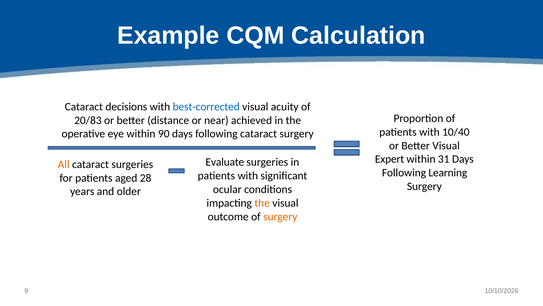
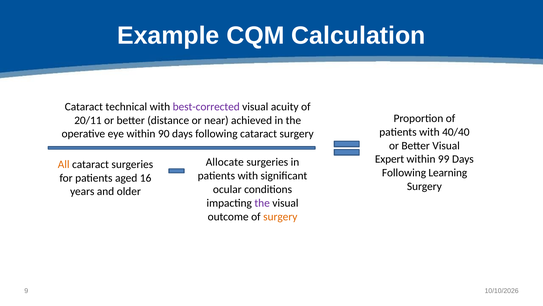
decisions: decisions -> technical (126, 107)
best-corrected colour: blue -> purple (206, 107)
20/83: 20/83 -> 20/11 (88, 120)
10/40: 10/40 -> 40/40 (456, 132)
31: 31 -> 99 (444, 159)
Evaluate: Evaluate -> Allocate (225, 162)
28: 28 -> 16 (146, 178)
the colour: orange -> purple (262, 203)
